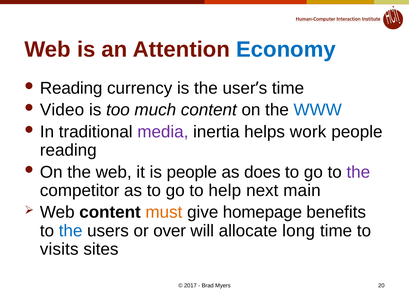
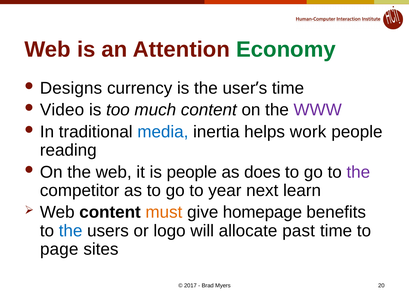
Economy colour: blue -> green (286, 50)
Reading: Reading -> Designs (71, 88)
WWW colour: blue -> purple (318, 110)
media colour: purple -> blue (163, 132)
help: help -> year (225, 190)
main: main -> learn (302, 190)
over: over -> logo (170, 231)
long: long -> past (299, 231)
visits: visits -> page (59, 249)
